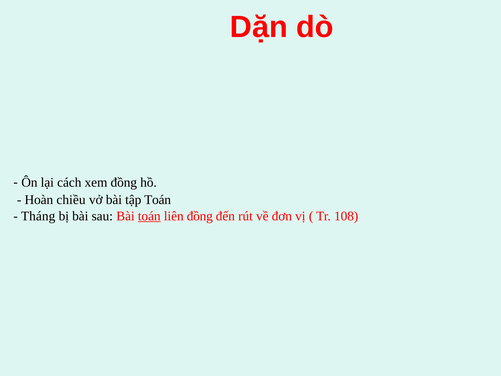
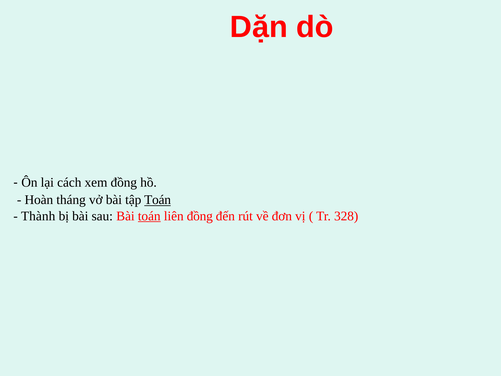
chiều: chiều -> tháng (71, 200)
Toán underline: none -> present (158, 200)
Tháng: Tháng -> Thành (38, 216)
108: 108 -> 328 (346, 216)
